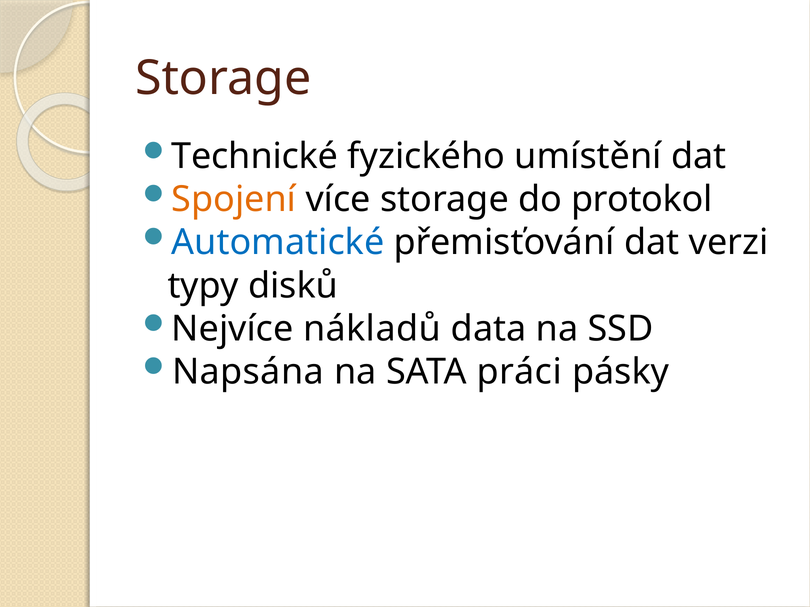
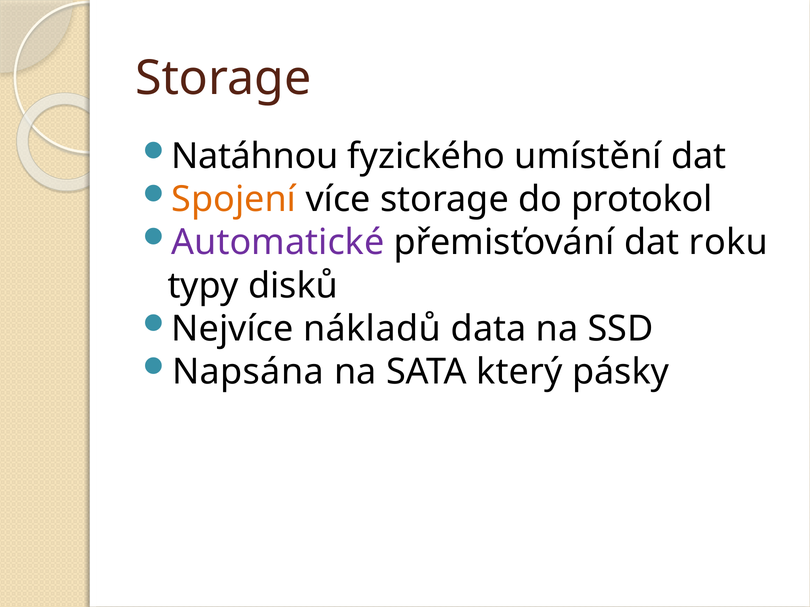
Technické: Technické -> Natáhnou (255, 156)
Automatické colour: blue -> purple (278, 243)
verzi: verzi -> roku (729, 243)
práci: práci -> který (519, 372)
